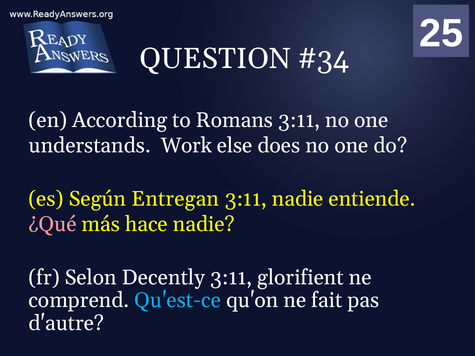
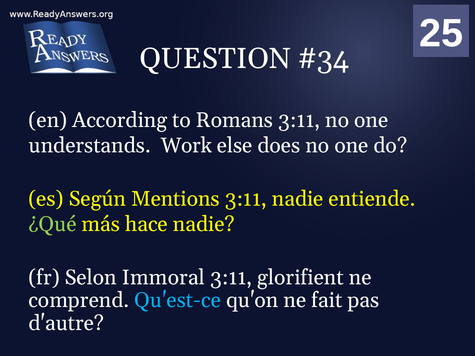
Entregan: Entregan -> Mentions (175, 199)
¿Qué colour: pink -> light green (52, 224)
Decently: Decently -> Immoral (163, 278)
